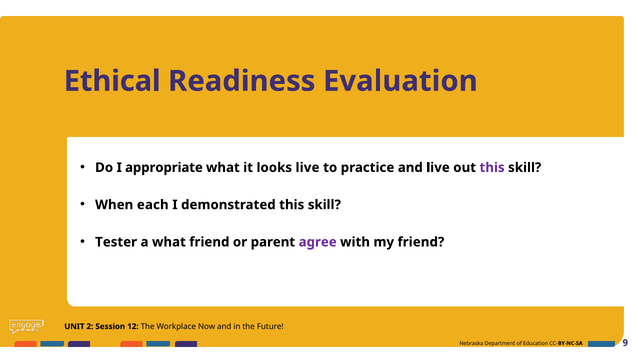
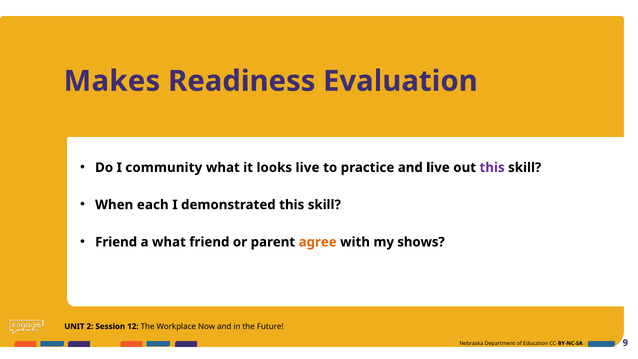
Ethical: Ethical -> Makes (112, 81)
appropriate: appropriate -> community (164, 168)
Tester: Tester -> Friend (116, 242)
agree colour: purple -> orange (318, 242)
my friend: friend -> shows (421, 242)
